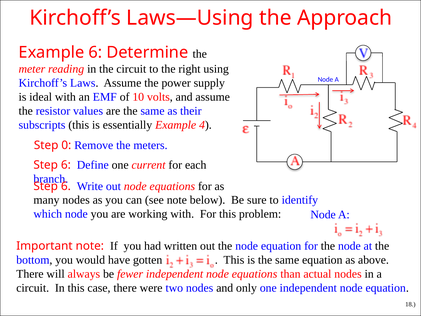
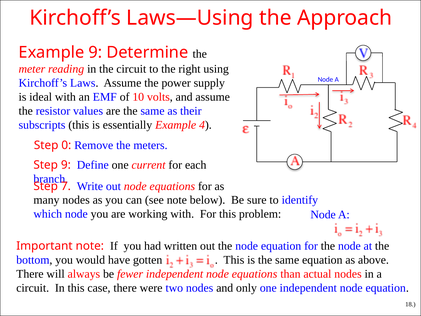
Example 6: 6 -> 9 (95, 52)
6: 6 -> 9 (66, 165)
6: 6 -> 7 (66, 186)
